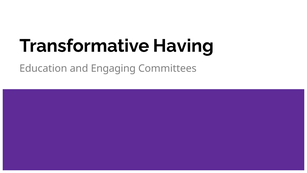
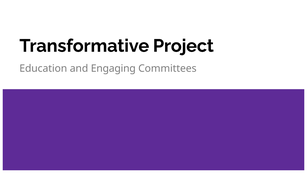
Having: Having -> Project (183, 46)
